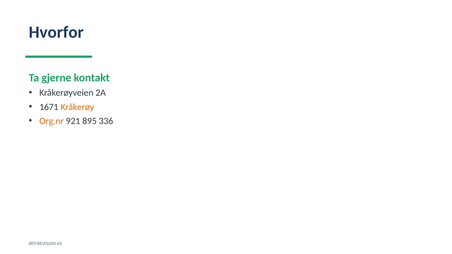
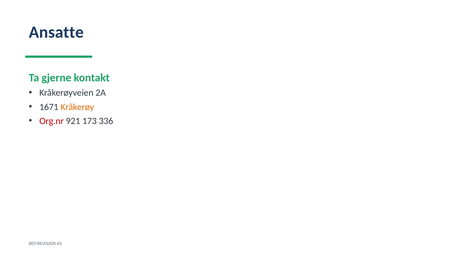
Hvorfor: Hvorfor -> Ansatte (56, 32)
Org.nr colour: orange -> red (52, 121)
895: 895 -> 173 (90, 121)
